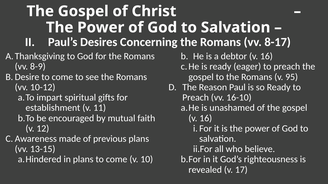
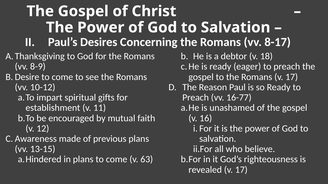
debtor v 16: 16 -> 18 (266, 56)
Romans v 95: 95 -> 17 (292, 77)
16-10: 16-10 -> 16-77 (239, 98)
10: 10 -> 63 (147, 160)
